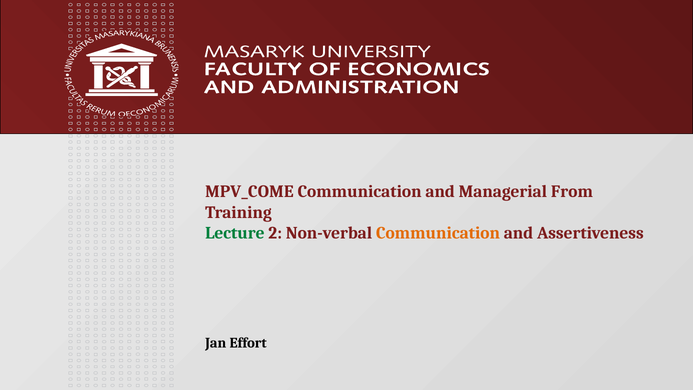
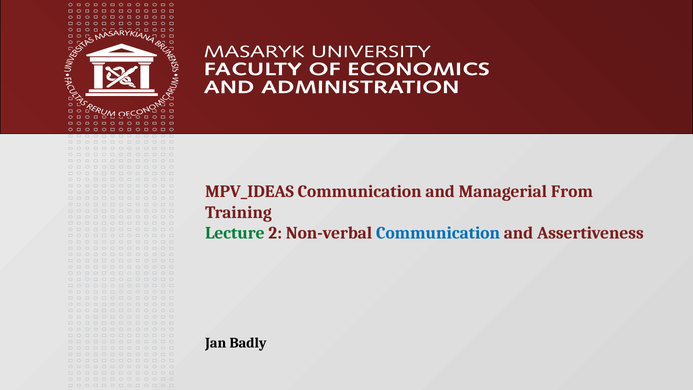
MPV_COME: MPV_COME -> MPV_IDEAS (249, 192)
Communication colour: orange -> blue (438, 233)
Effort: Effort -> Badly (248, 343)
